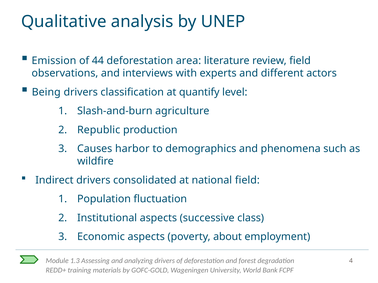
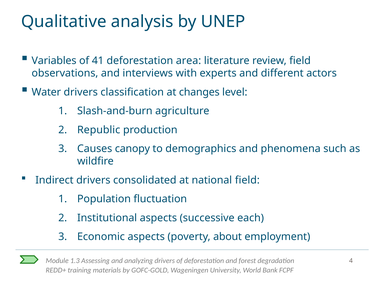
Emission: Emission -> Variables (54, 61)
44: 44 -> 41 (98, 61)
Being: Being -> Water (46, 92)
quantify: quantify -> changes (199, 92)
harbor: harbor -> canopy (132, 149)
class: class -> each (251, 218)
